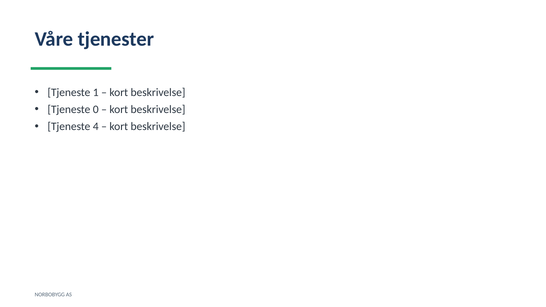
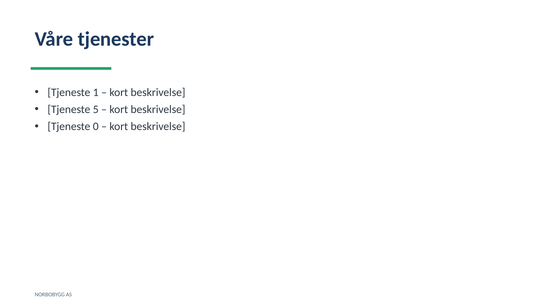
0: 0 -> 5 (96, 110)
4: 4 -> 0 (96, 127)
